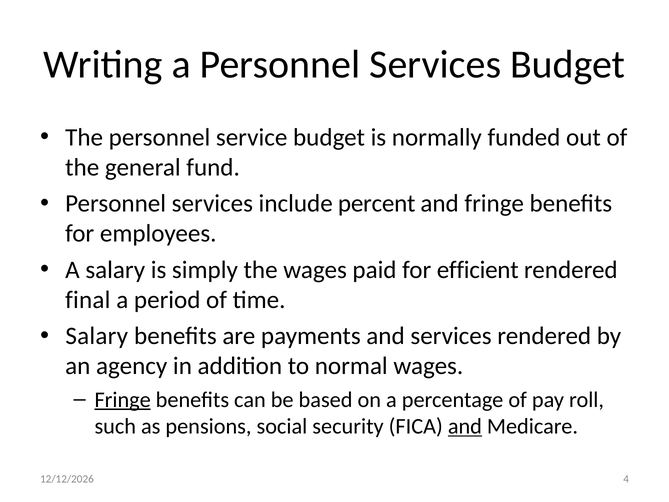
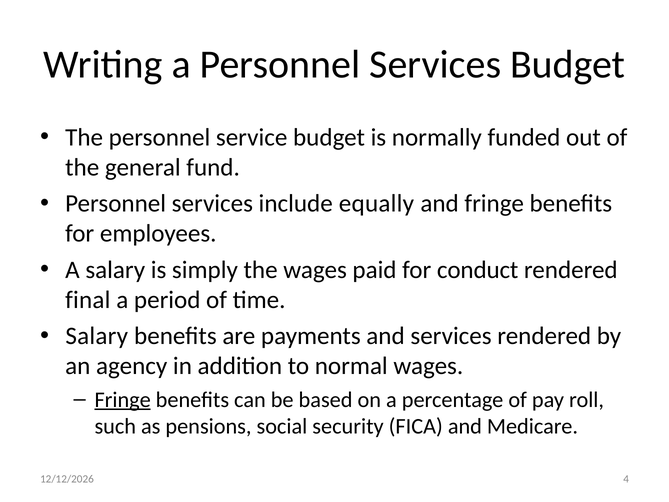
percent: percent -> equally (376, 203)
efficient: efficient -> conduct (478, 270)
and underline: present -> none (465, 426)
